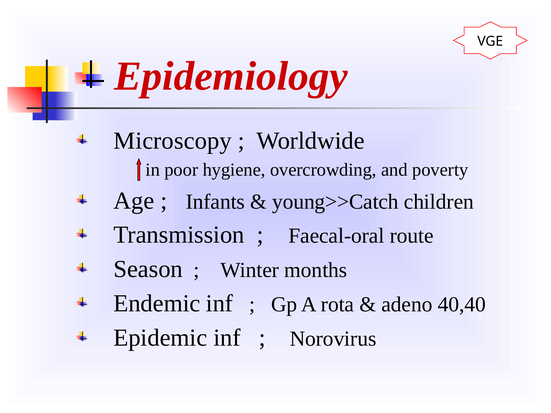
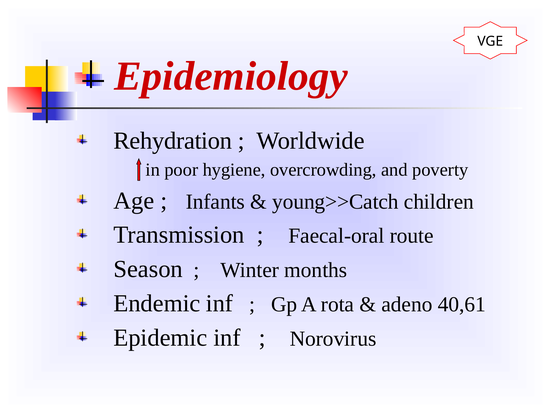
Microscopy: Microscopy -> Rehydration (173, 141)
40,40: 40,40 -> 40,61 (462, 305)
